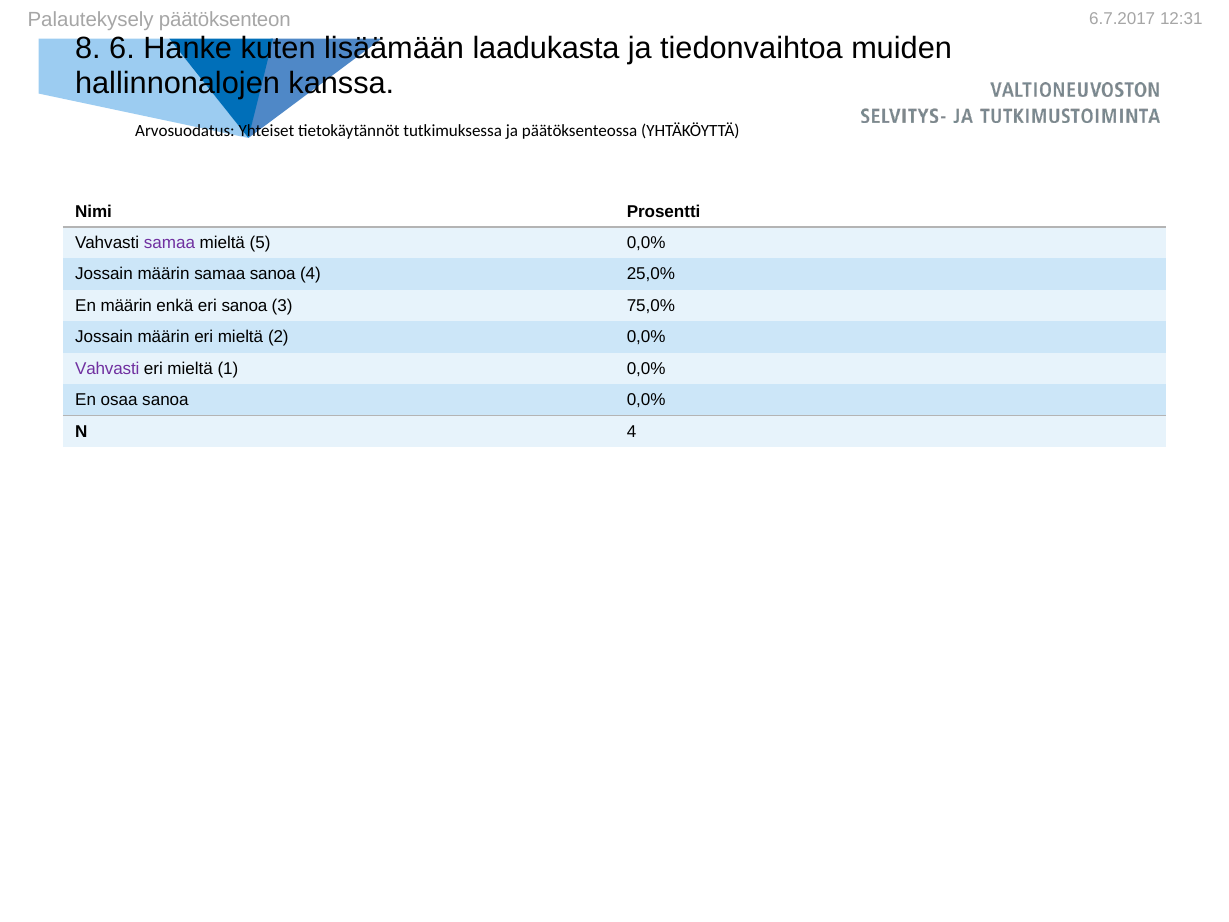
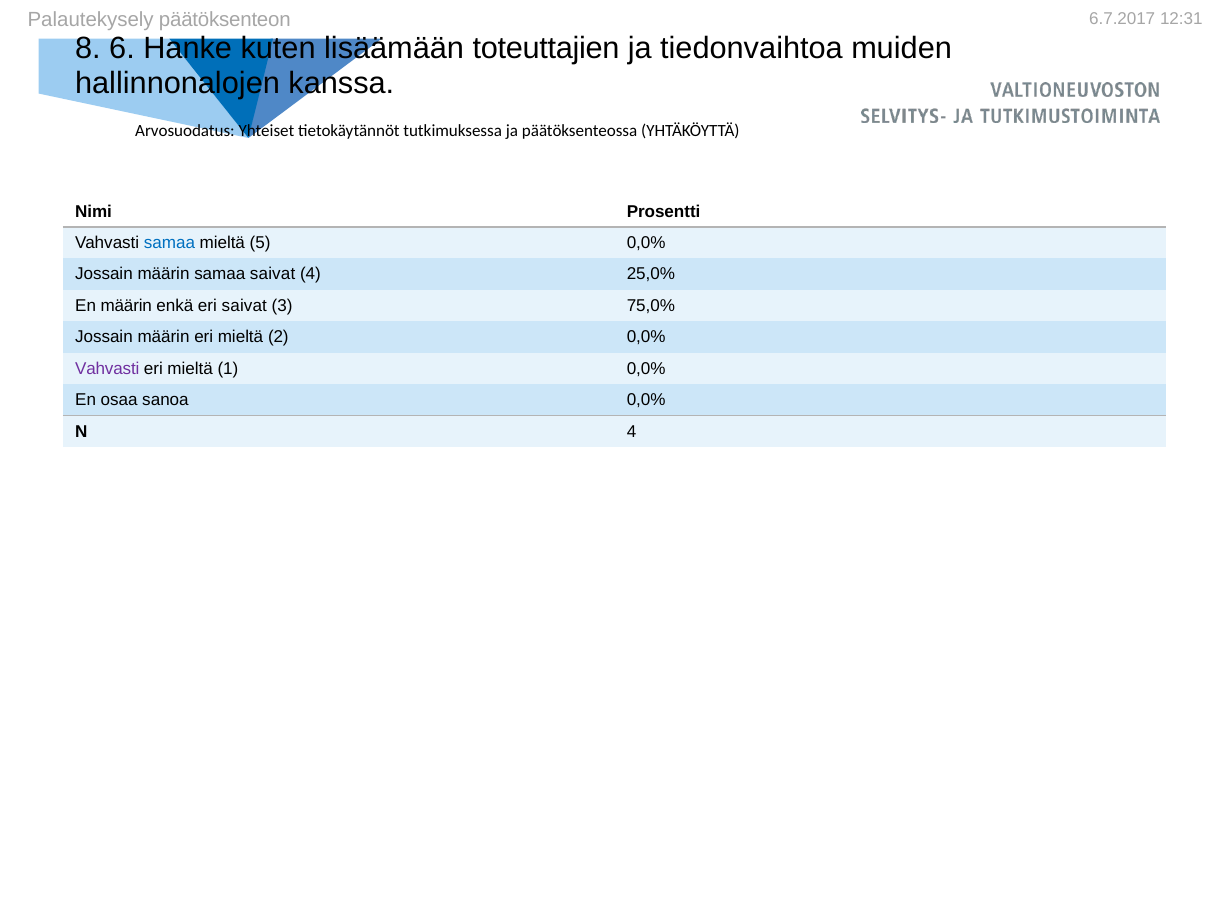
laadukasta: laadukasta -> toteuttajien (546, 49)
samaa colour: purple -> blue (169, 243)
samaa sanoa: sanoa -> saivat (273, 274)
eri sanoa: sanoa -> saivat (244, 306)
